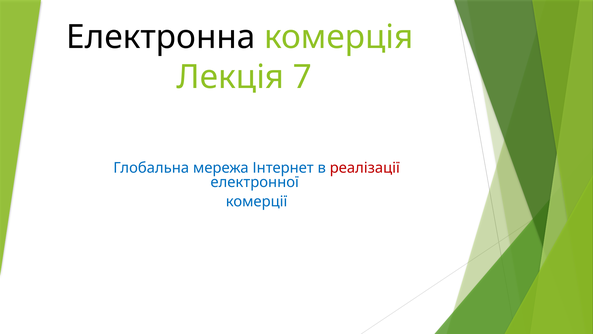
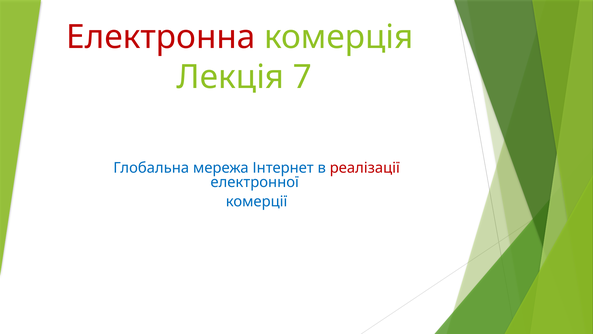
Електронна colour: black -> red (161, 37)
